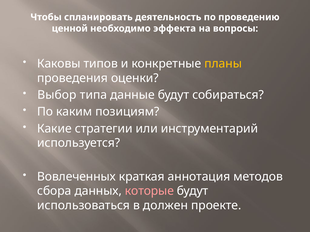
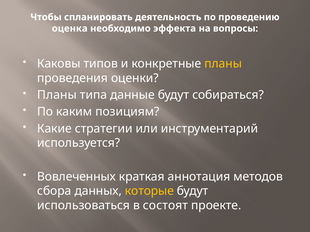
ценной: ценной -> оценка (70, 29)
Выбор: Выбор -> Планы (57, 95)
которые colour: pink -> yellow (149, 191)
должен: должен -> состоят (165, 206)
